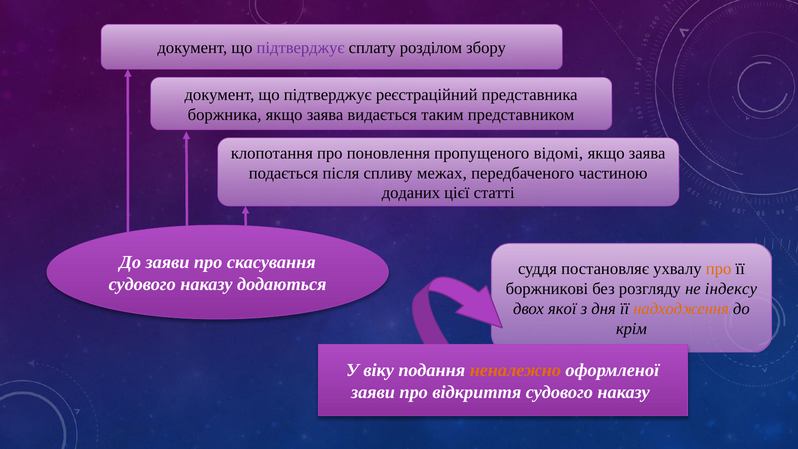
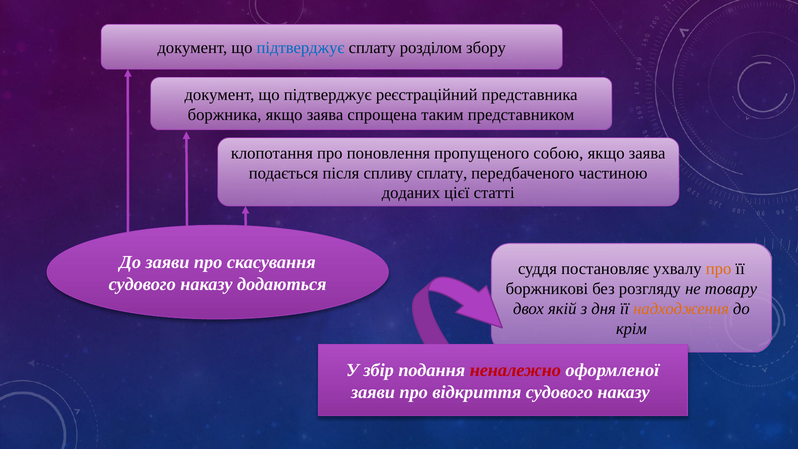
підтверджує colour: purple -> blue (301, 48)
видається: видається -> спрощена (382, 115)
відомі: відомі -> собою (558, 153)
спливу межах: межах -> сплату (442, 173)
індексу: індексу -> товару (731, 289)
якої: якої -> якій (562, 309)
віку: віку -> збір (379, 370)
неналежно colour: orange -> red (515, 370)
